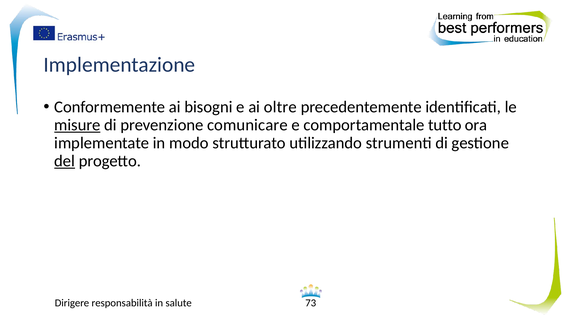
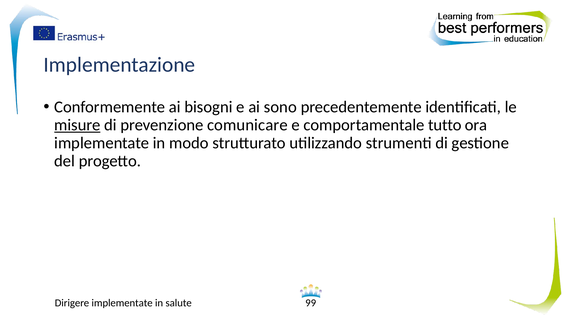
oltre: oltre -> sono (280, 107)
del underline: present -> none (65, 161)
Dirigere responsabilità: responsabilità -> implementate (122, 303)
73: 73 -> 99 (311, 303)
